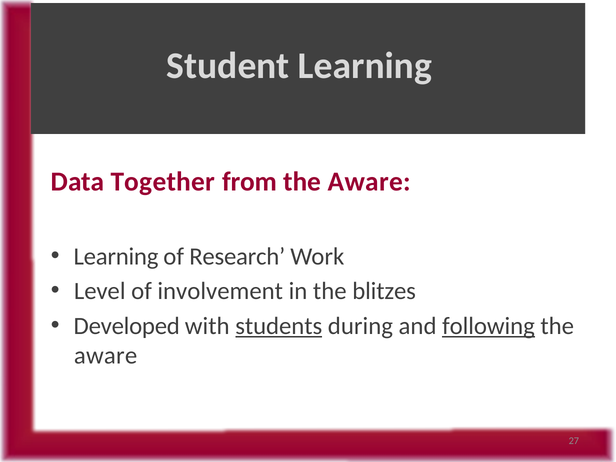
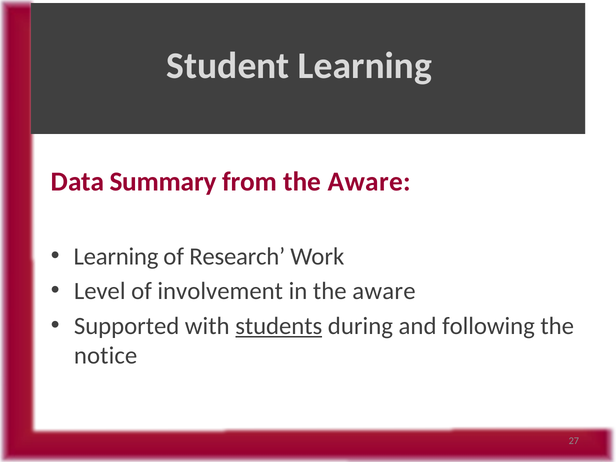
Together: Together -> Summary (163, 182)
in the blitzes: blitzes -> aware (384, 291)
Developed: Developed -> Supported (127, 326)
following underline: present -> none (489, 326)
aware: aware -> notice (106, 356)
